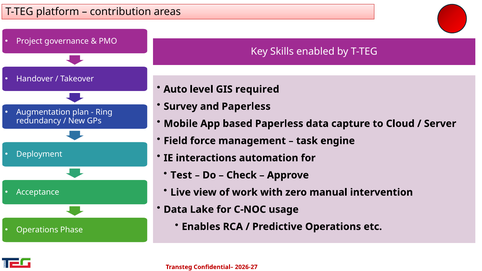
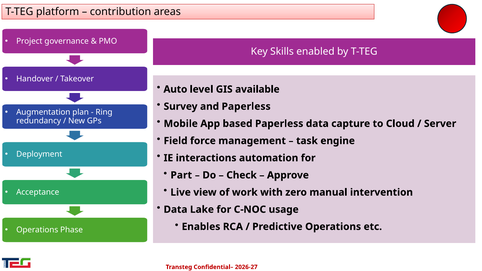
required: required -> available (257, 89)
Test: Test -> Part (181, 175)
